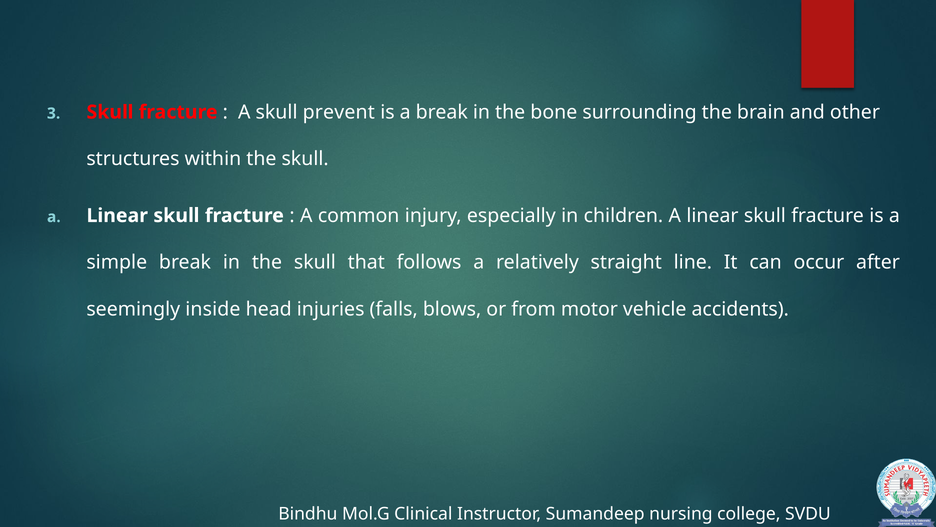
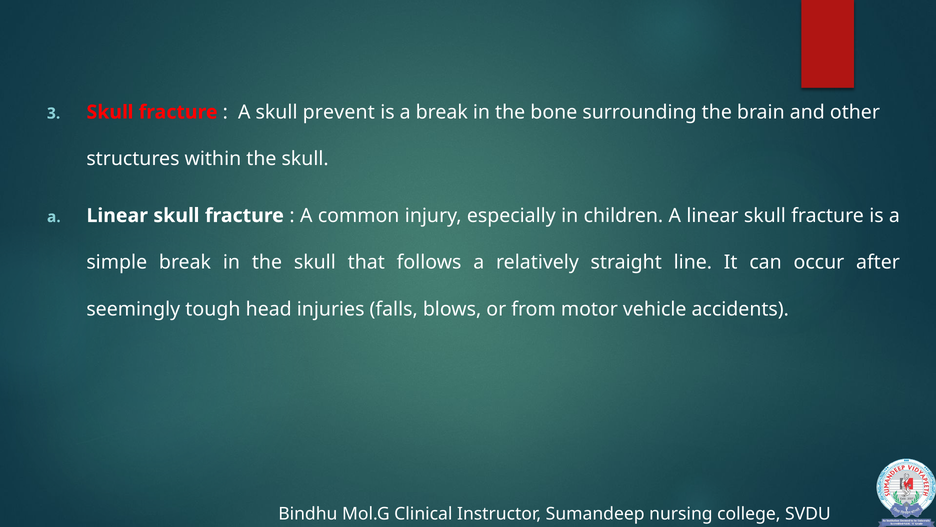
inside: inside -> tough (213, 309)
